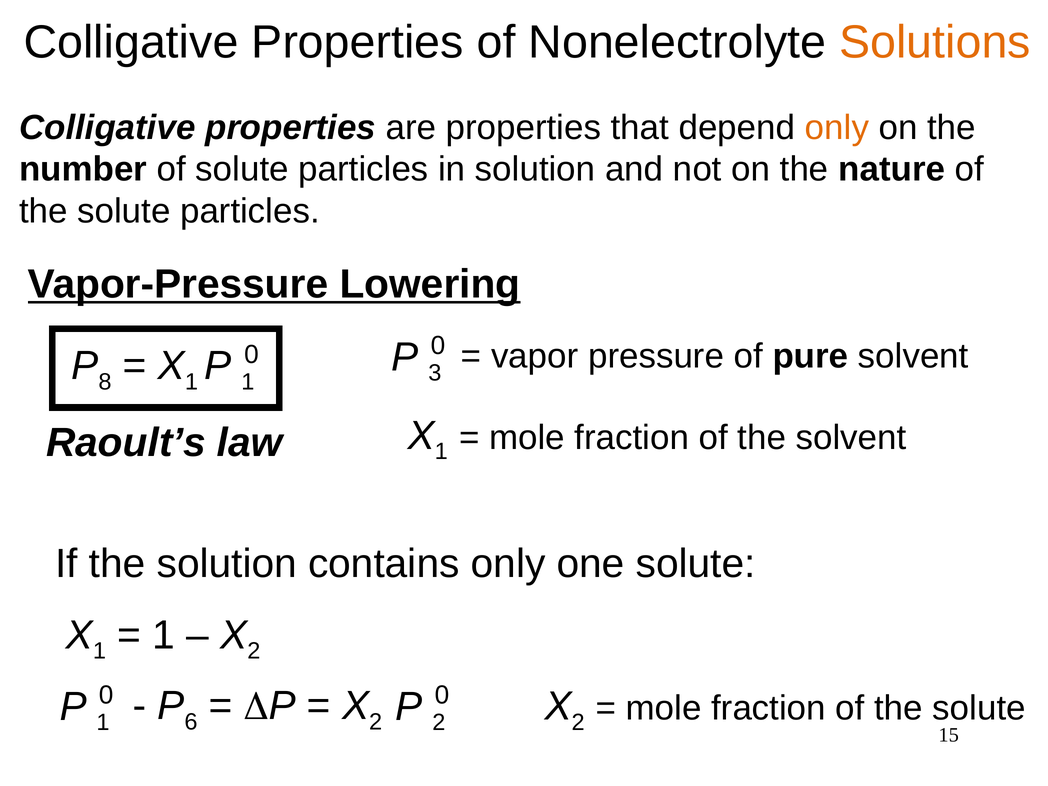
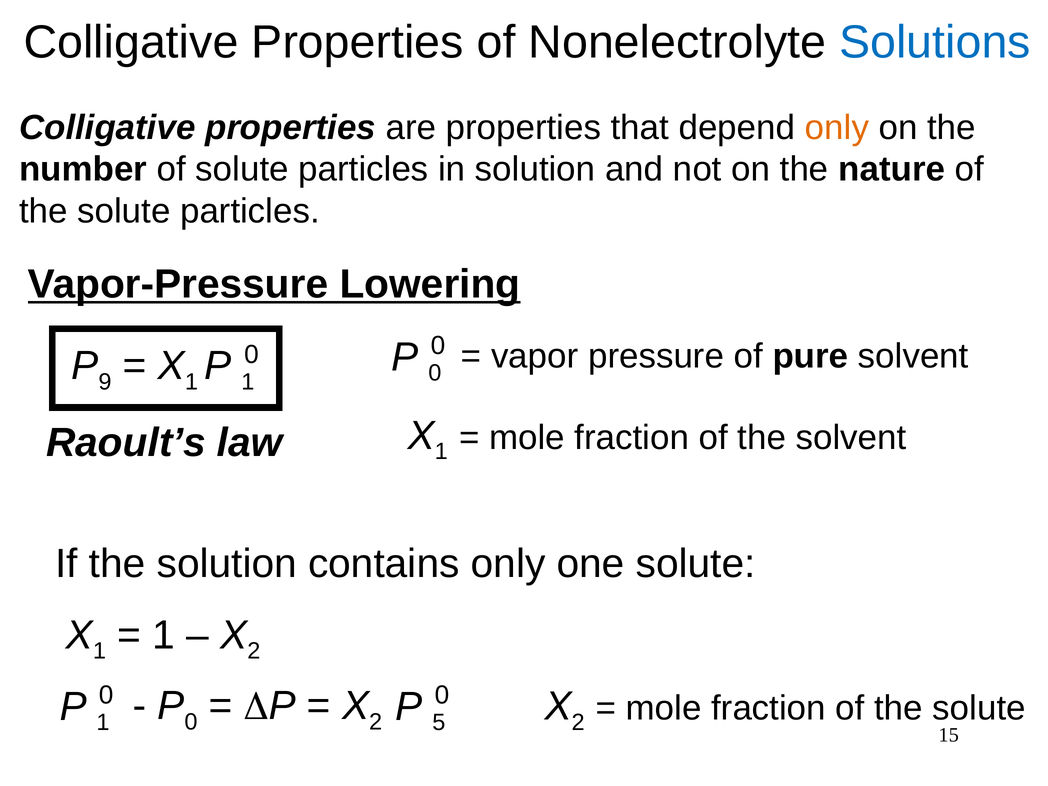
Solutions colour: orange -> blue (935, 43)
3: 3 -> 0 (435, 373)
8: 8 -> 9 (105, 382)
6: 6 -> 0 (191, 722)
P 2: 2 -> 5 (439, 722)
